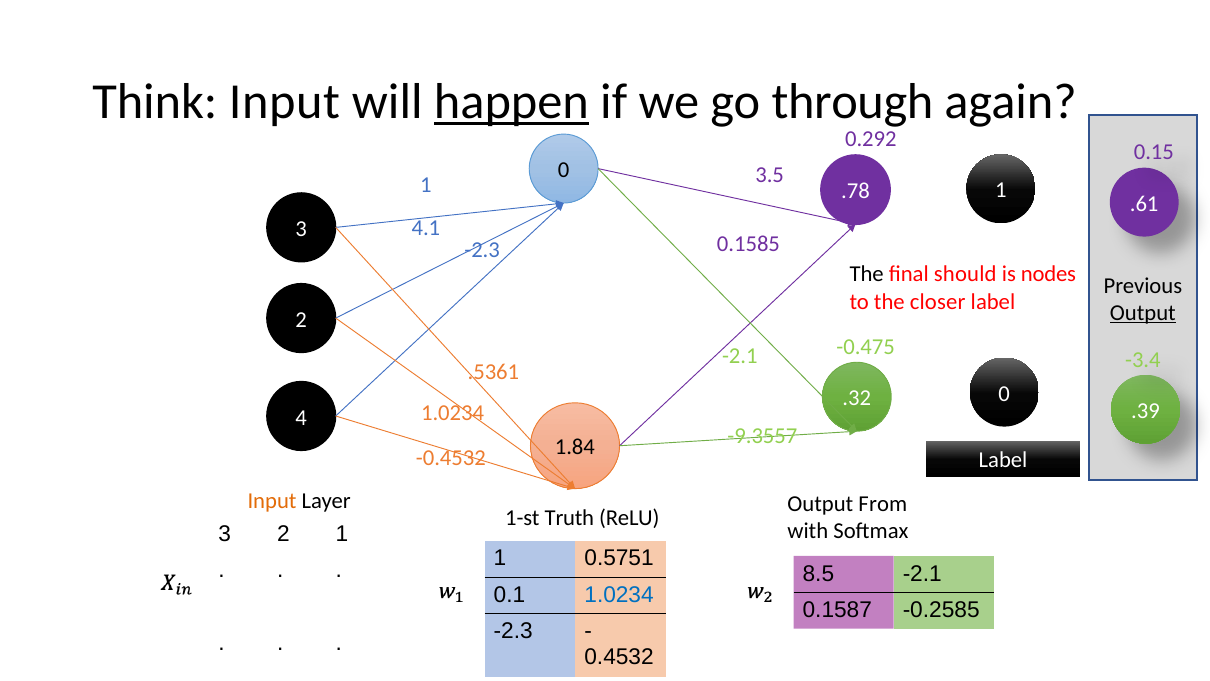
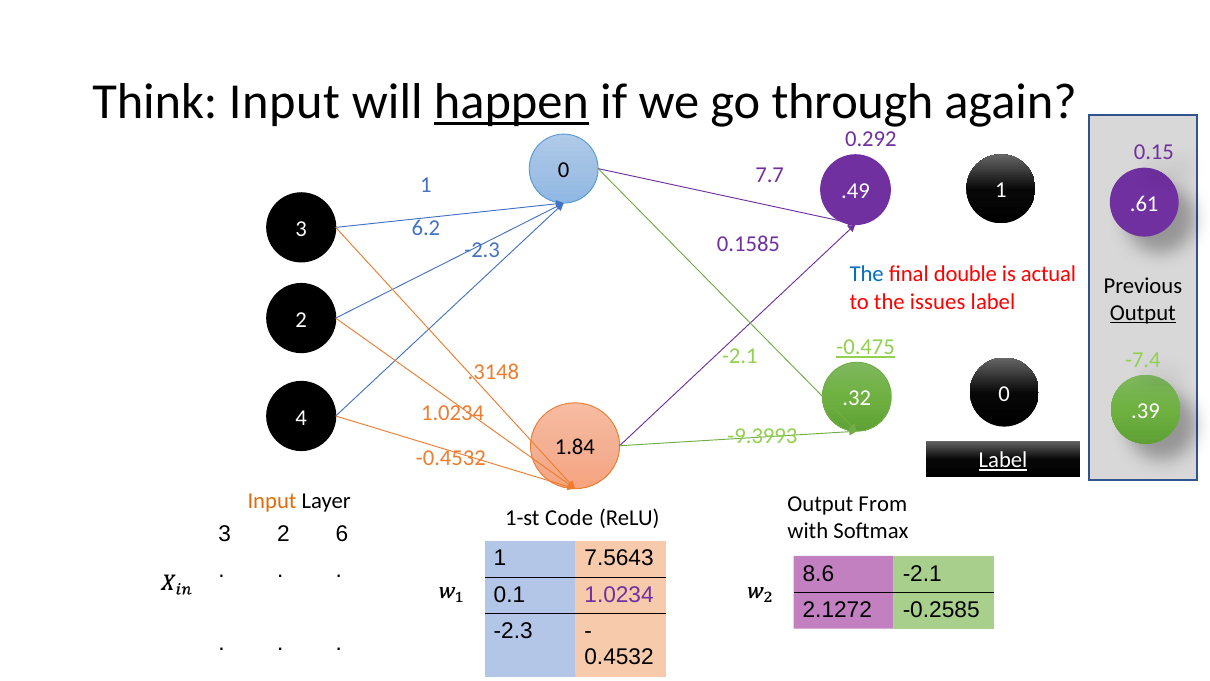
3.5: 3.5 -> 7.7 (770, 175)
.78: .78 -> .49 (855, 191)
4.1: 4.1 -> 6.2 (426, 228)
The colour: black -> blue (867, 274)
should: should -> double (965, 274)
nodes: nodes -> actual (1049, 274)
closer: closer -> issues (938, 301)
-0.475 underline: none -> present (866, 347)
-3.4: -3.4 -> -7.4 (1143, 360)
.5361: .5361 -> .3148 (493, 372)
-9.3557: -9.3557 -> -9.3993 (762, 436)
Label underline: none -> present (1003, 460)
Truth: Truth -> Code (569, 517)
2 1: 1 -> 6 (342, 534)
0.5751: 0.5751 -> 7.5643 (619, 558)
8.5: 8.5 -> 8.6 (818, 573)
1.0234 colour: blue -> purple (619, 594)
0.1587: 0.1587 -> 2.1272 (837, 610)
